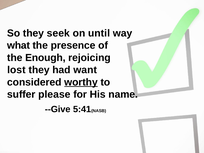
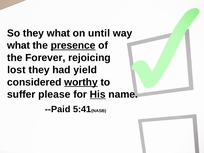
they seek: seek -> what (58, 33)
presence underline: none -> present (73, 45)
Enough: Enough -> Forever (45, 58)
want: want -> yield (85, 70)
His underline: none -> present (98, 94)
--Give: --Give -> --Paid (58, 109)
